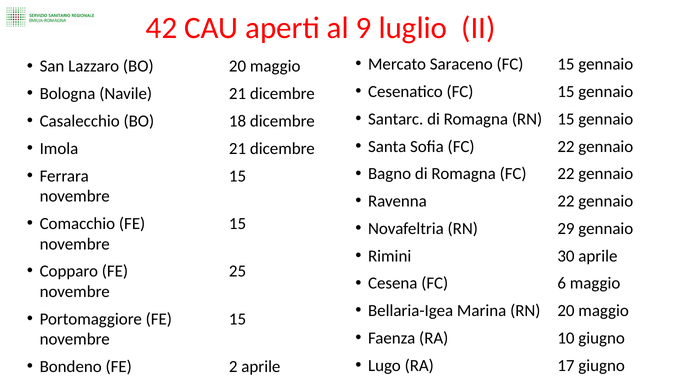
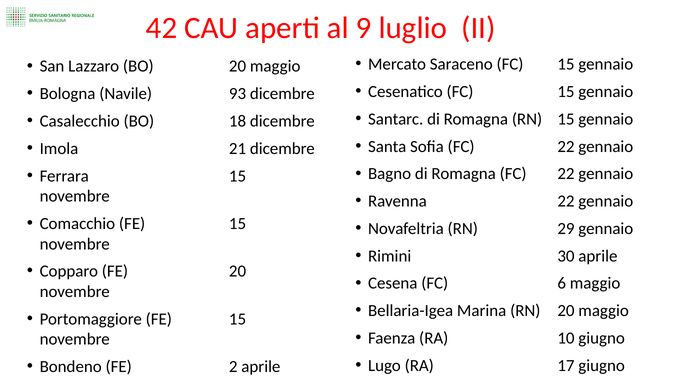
Navile 21: 21 -> 93 (238, 94)
FE 25: 25 -> 20 (238, 271)
